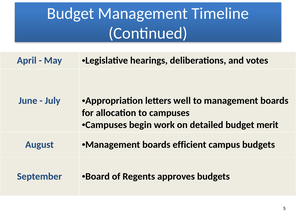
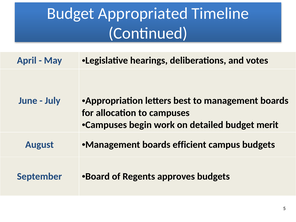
Budget Management: Management -> Appropriated (143, 13)
well: well -> best (182, 101)
